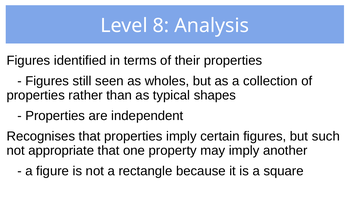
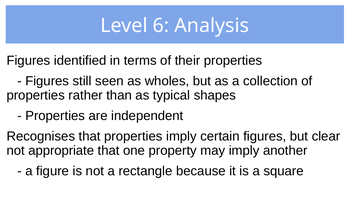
8: 8 -> 6 (161, 26)
such: such -> clear (326, 136)
